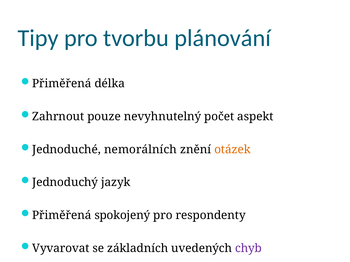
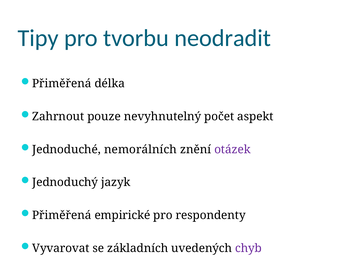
plánování: plánování -> neodradit (223, 38)
otázek colour: orange -> purple (232, 150)
spokojený: spokojený -> empirické (122, 216)
